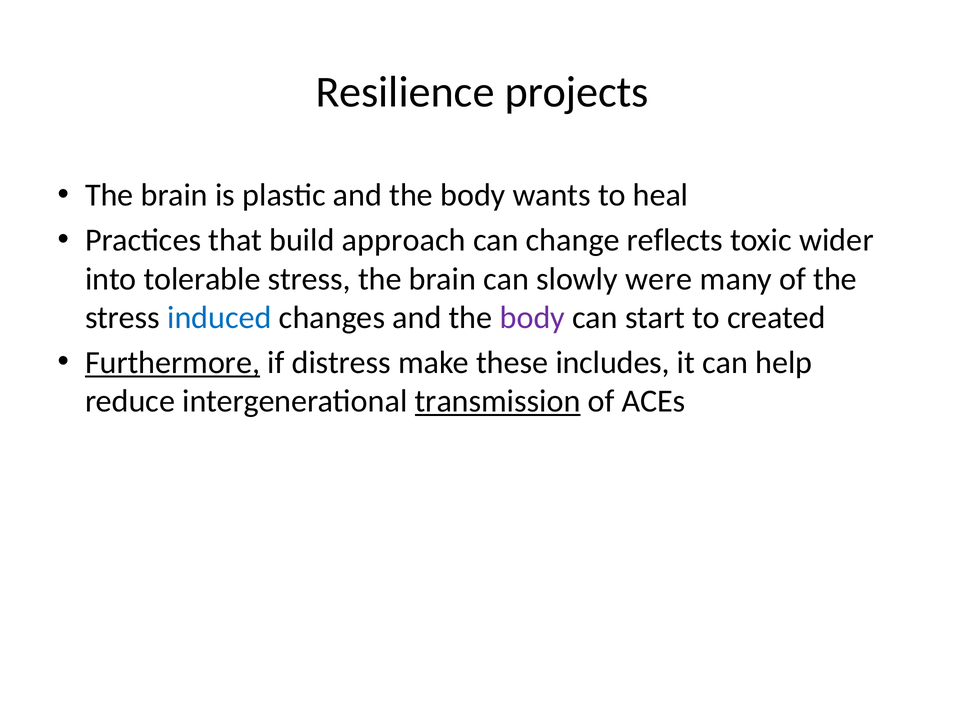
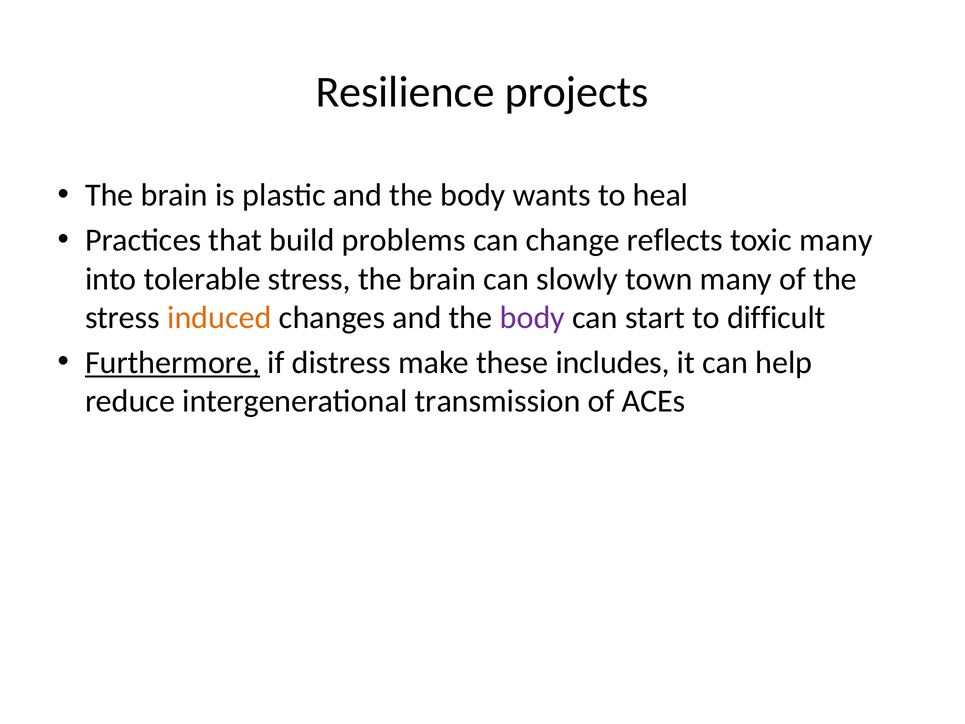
approach: approach -> problems (404, 240)
toxic wider: wider -> many (836, 240)
were: were -> town (659, 279)
induced colour: blue -> orange (219, 317)
created: created -> difficult (776, 317)
transmission underline: present -> none (498, 401)
